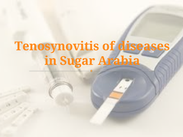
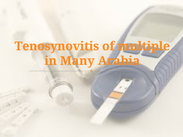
diseases: diseases -> multiple (144, 46)
Sugar: Sugar -> Many (77, 61)
